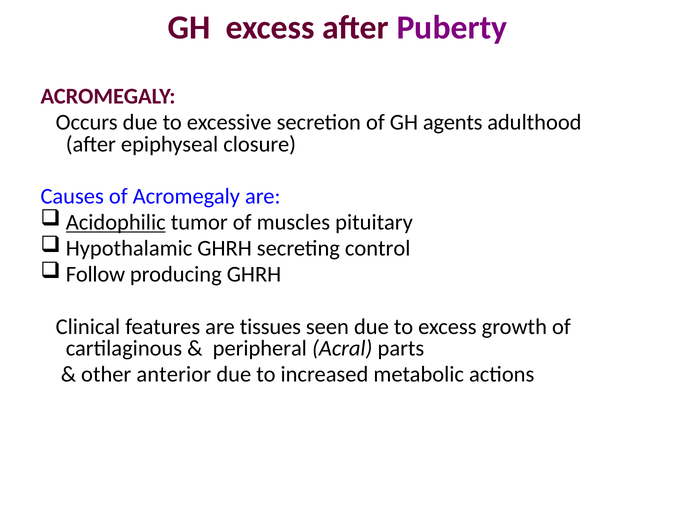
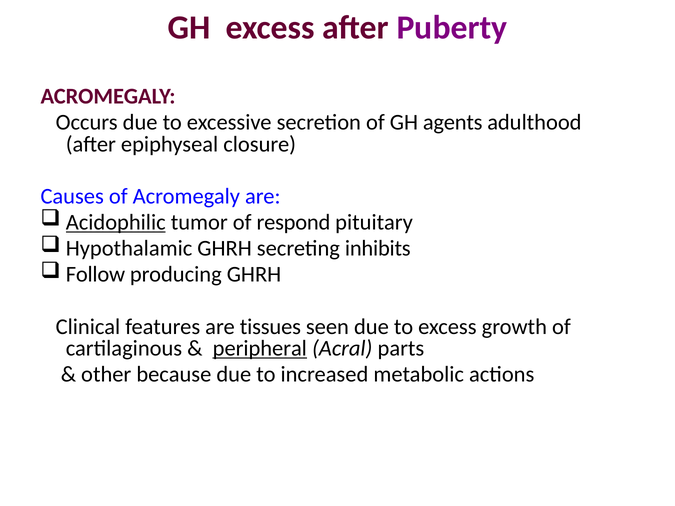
muscles: muscles -> respond (293, 222)
control: control -> inhibits (378, 249)
peripheral underline: none -> present (260, 348)
anterior: anterior -> because (174, 375)
